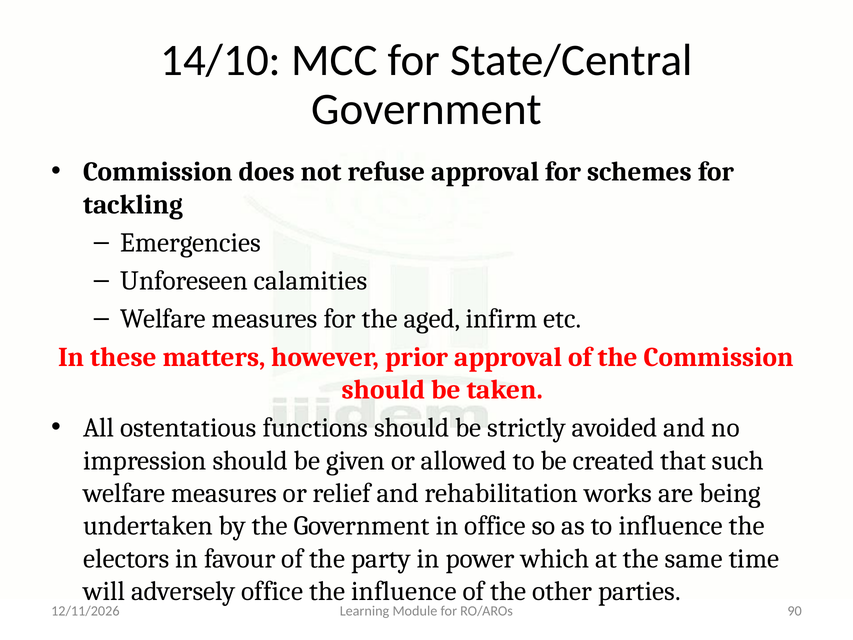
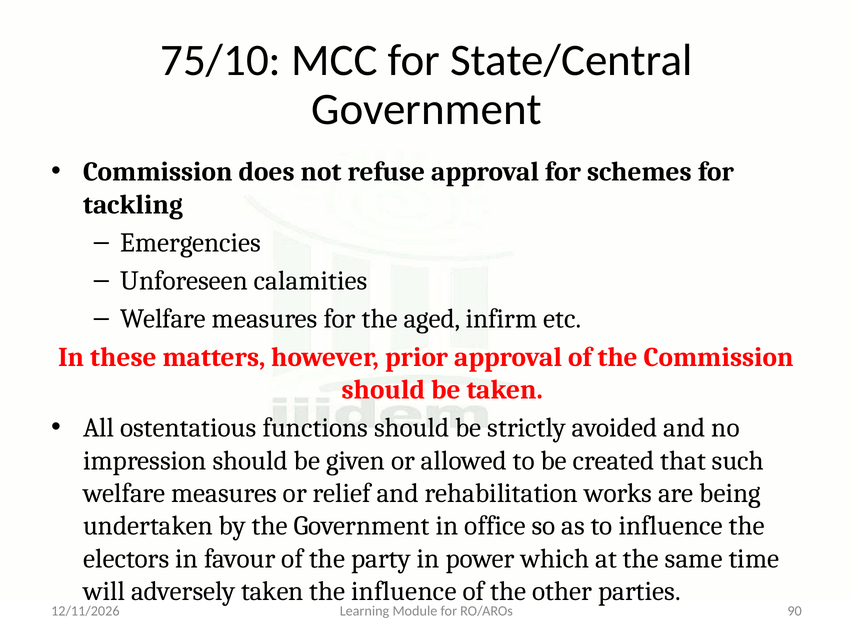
14/10: 14/10 -> 75/10 (221, 60)
adversely office: office -> taken (272, 591)
